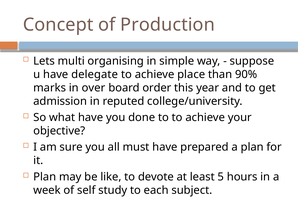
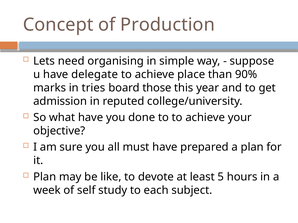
multi: multi -> need (71, 61)
over: over -> tries (93, 88)
order: order -> those (157, 88)
